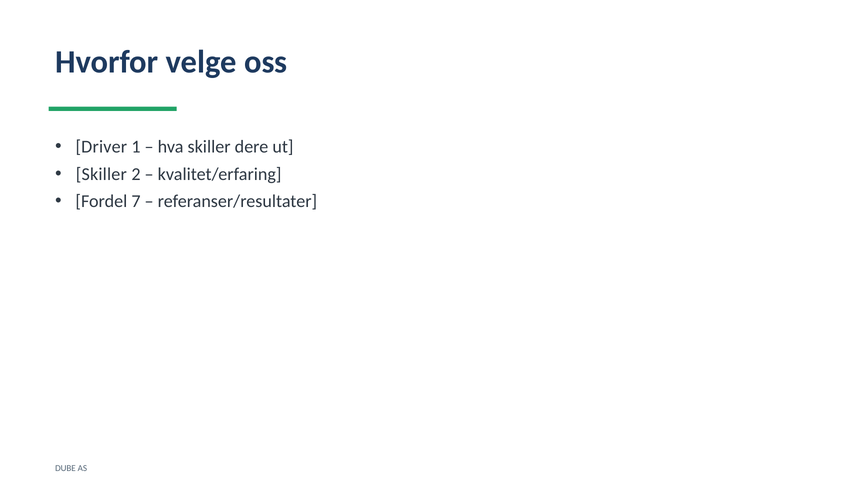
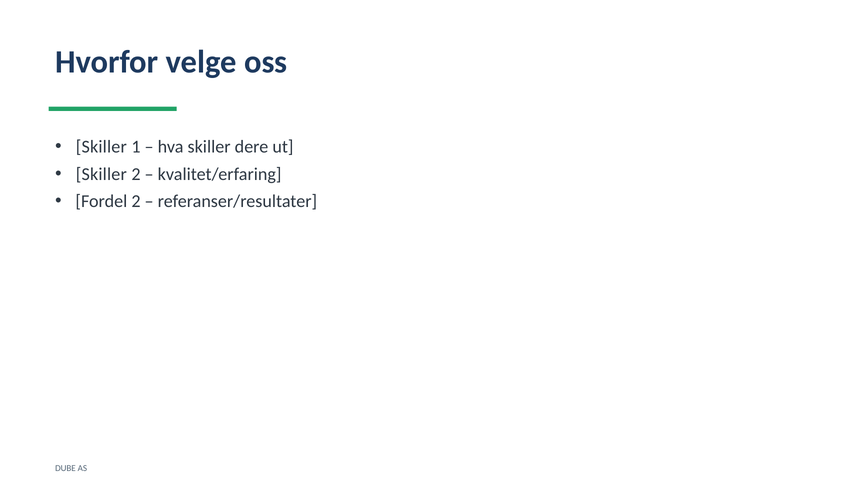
Driver: Driver -> Skiller (101, 147)
Fordel 7: 7 -> 2 (136, 201)
